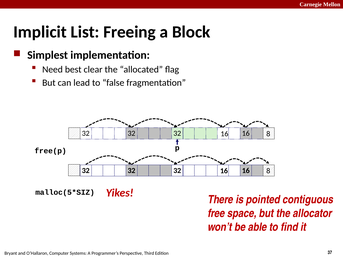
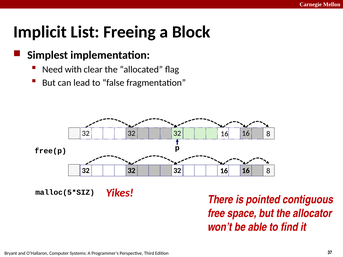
best: best -> with (73, 70)
